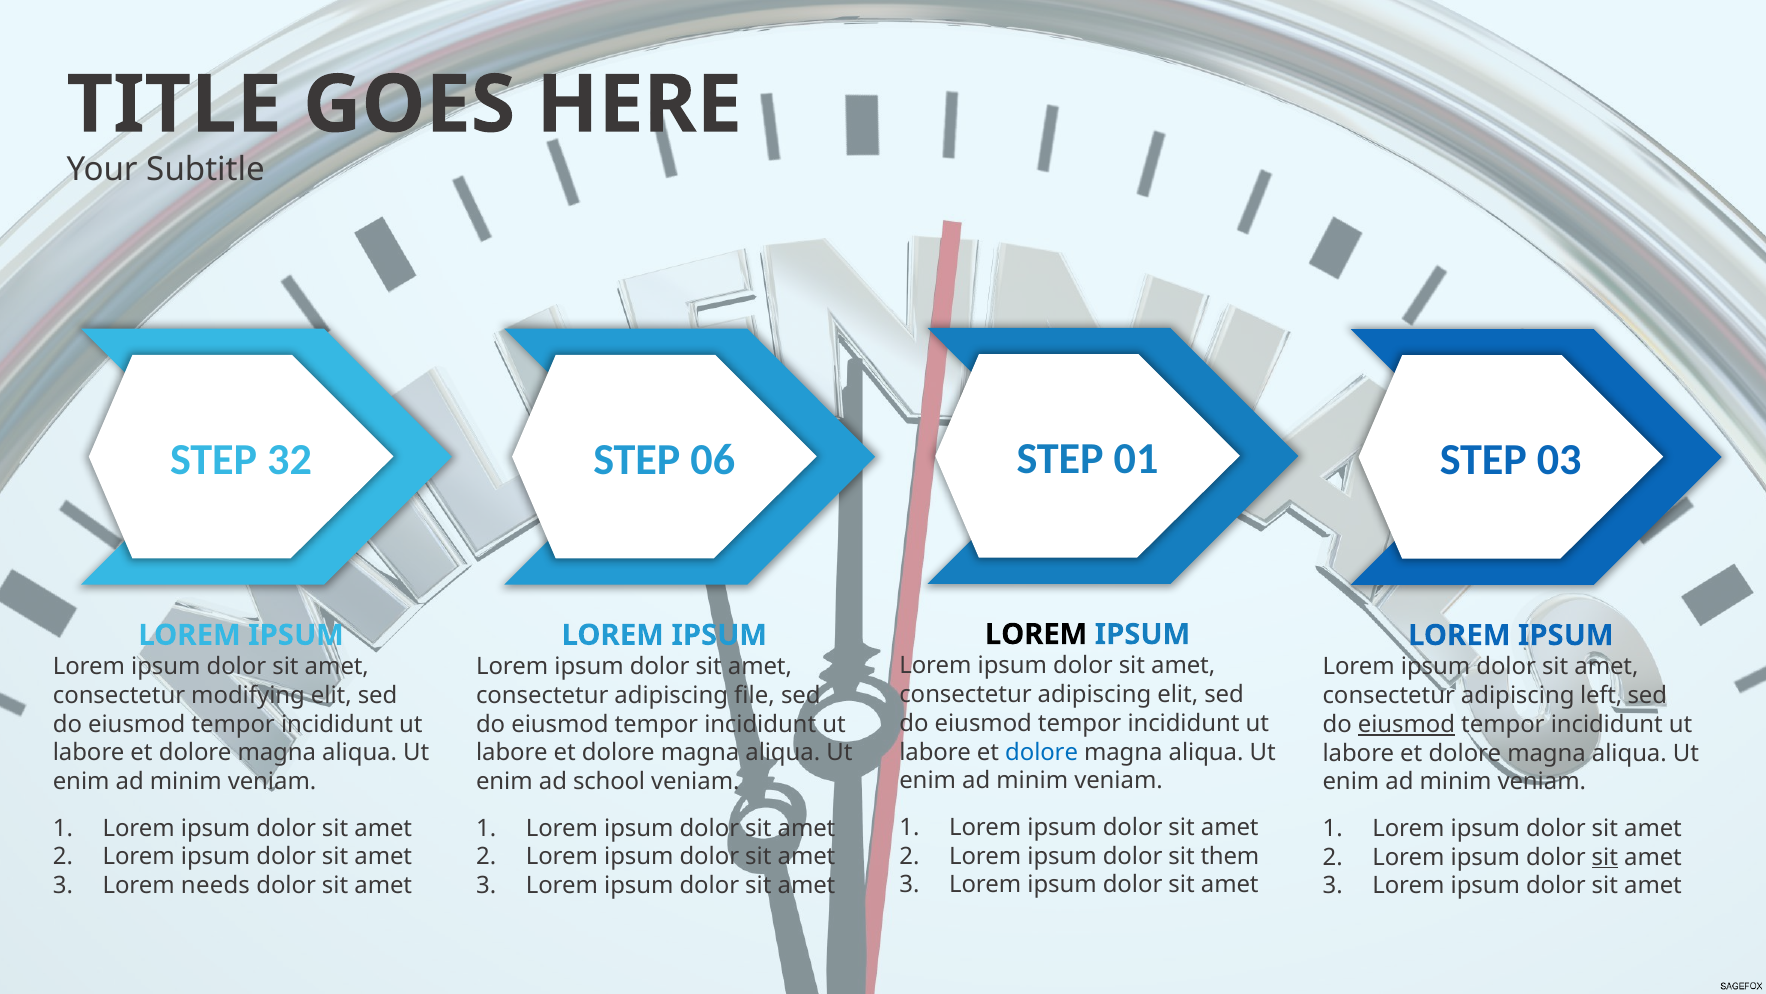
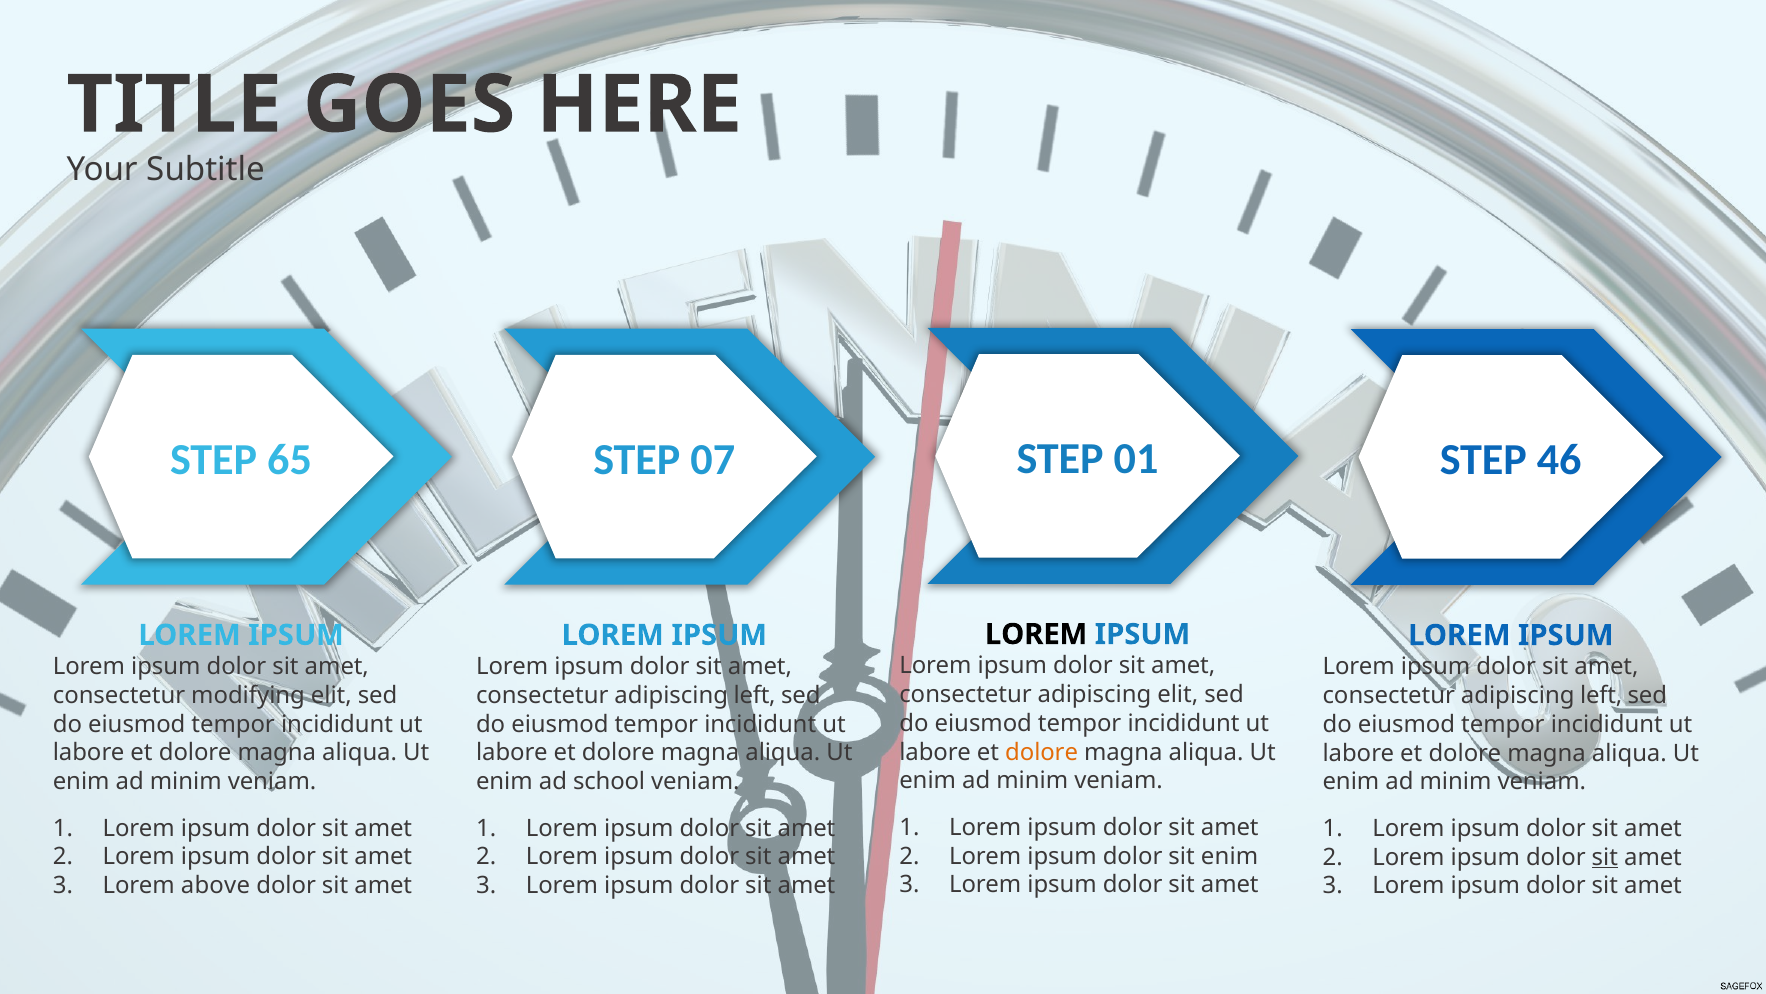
32: 32 -> 65 (289, 459)
06: 06 -> 07 (713, 459)
03: 03 -> 46 (1559, 460)
file: file -> left (755, 695)
eiusmod underline: present -> none (1406, 724)
dolore colour: blue -> orange (1042, 752)
sit them: them -> enim (1230, 856)
needs: needs -> above (215, 885)
